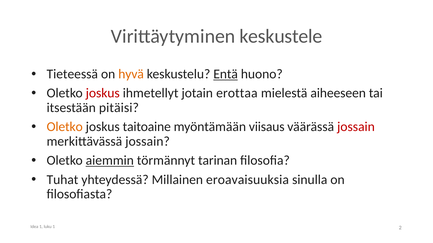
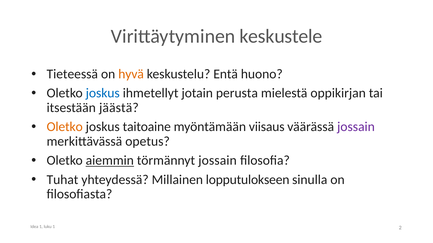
Entä underline: present -> none (226, 74)
joskus colour: red -> blue (103, 93)
erottaa: erottaa -> perusta (237, 93)
aiheeseen: aiheeseen -> oppikirjan (338, 93)
pitäisi: pitäisi -> jäästä (119, 108)
jossain colour: red -> purple (356, 127)
merkittävässä jossain: jossain -> opetus (148, 142)
törmännyt tarinan: tarinan -> jossain (218, 161)
eroavaisuuksia: eroavaisuuksia -> lopputulokseen (248, 180)
